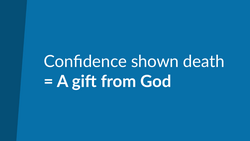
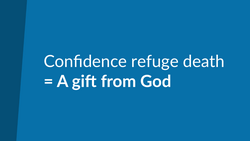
shown: shown -> refuge (155, 61)
